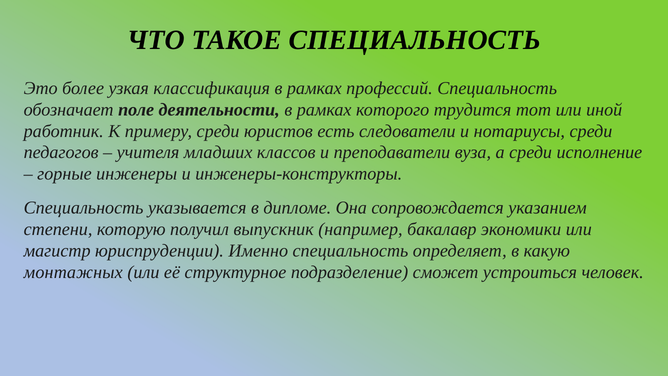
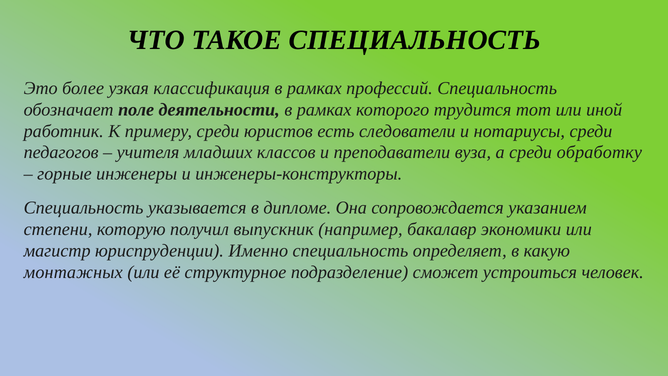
исполнение: исполнение -> обработку (599, 152)
